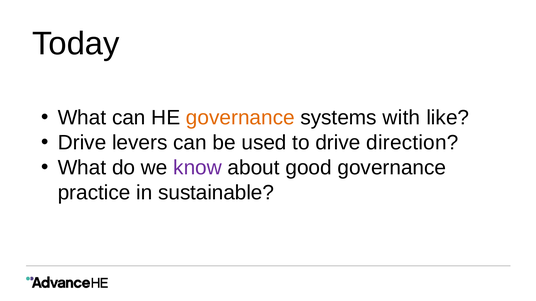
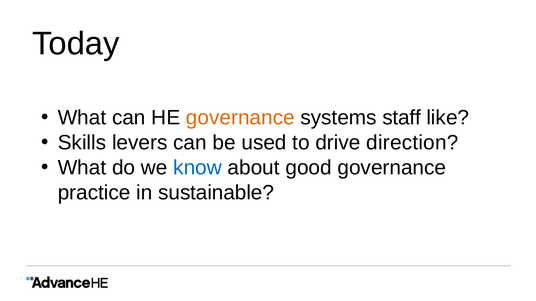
with: with -> staff (402, 118)
Drive: Drive -> Skills (82, 143)
know colour: purple -> blue (198, 168)
